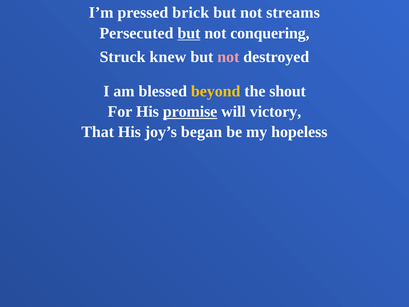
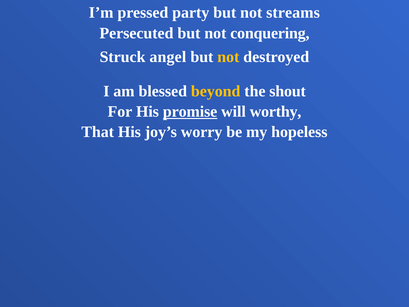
brick: brick -> party (191, 13)
but underline: present -> none (189, 33)
knew: knew -> angel (168, 57)
not colour: pink -> yellow (228, 57)
victory: victory -> worthy (276, 111)
began: began -> worry (202, 132)
